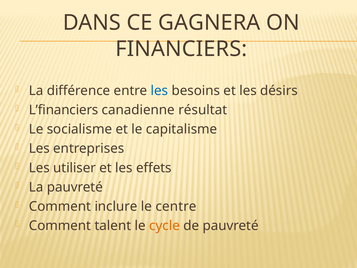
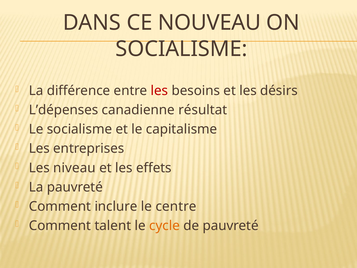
GAGNERA: GAGNERA -> NOUVEAU (209, 23)
FINANCIERS: FINANCIERS -> SOCIALISME (181, 49)
les colour: blue -> red (159, 91)
L’financiers: L’financiers -> L’dépenses (64, 110)
utiliser: utiliser -> niveau (74, 168)
